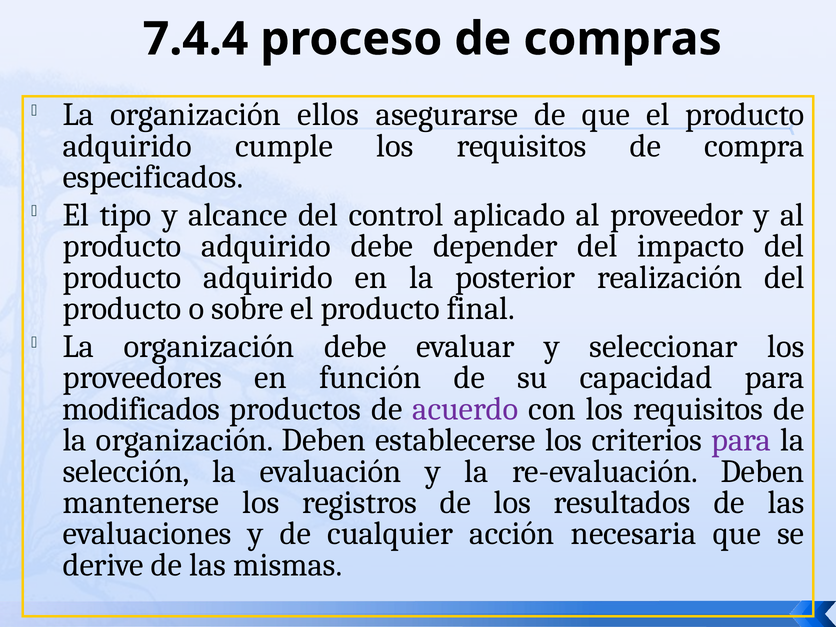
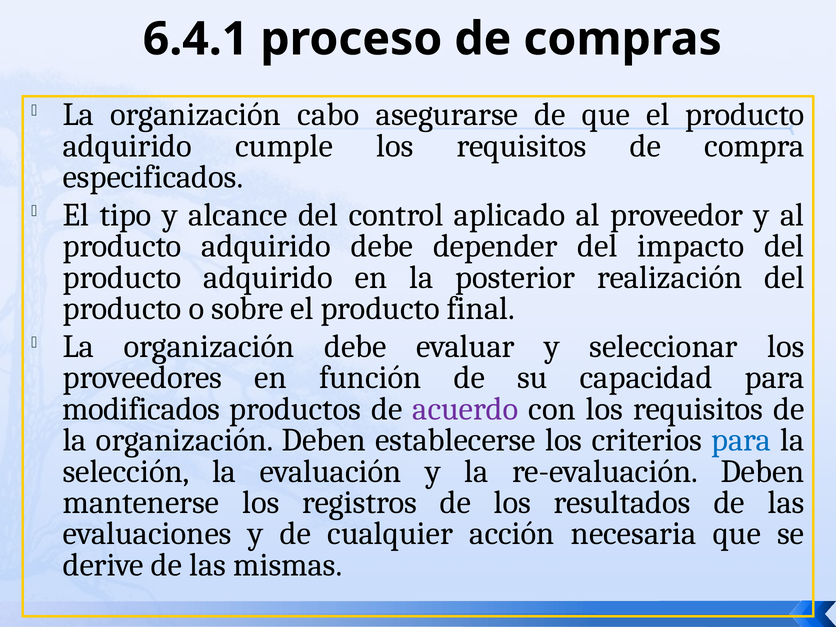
7.4.4: 7.4.4 -> 6.4.1 (196, 39)
ellos: ellos -> cabo (328, 115)
para colour: purple -> blue (741, 440)
